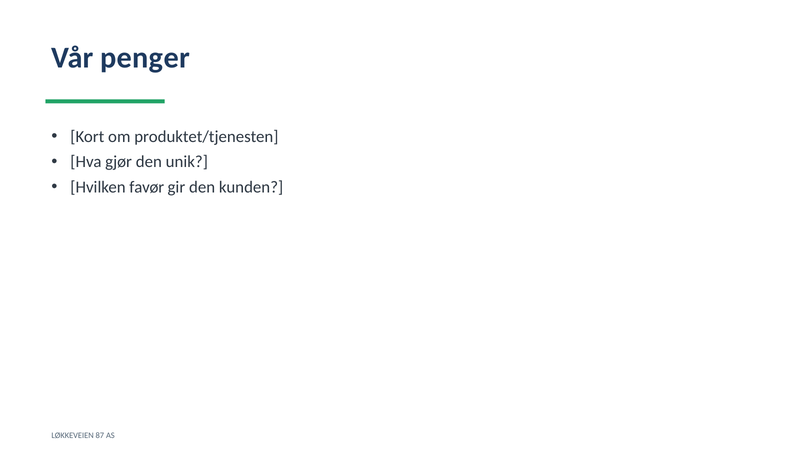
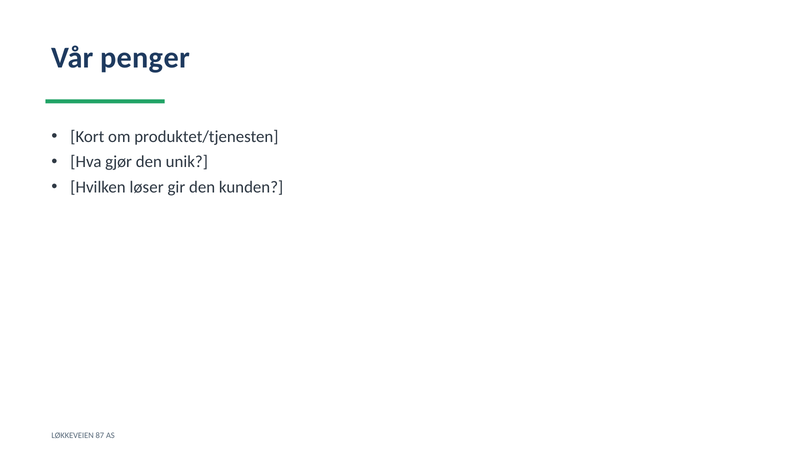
favør: favør -> løser (147, 187)
